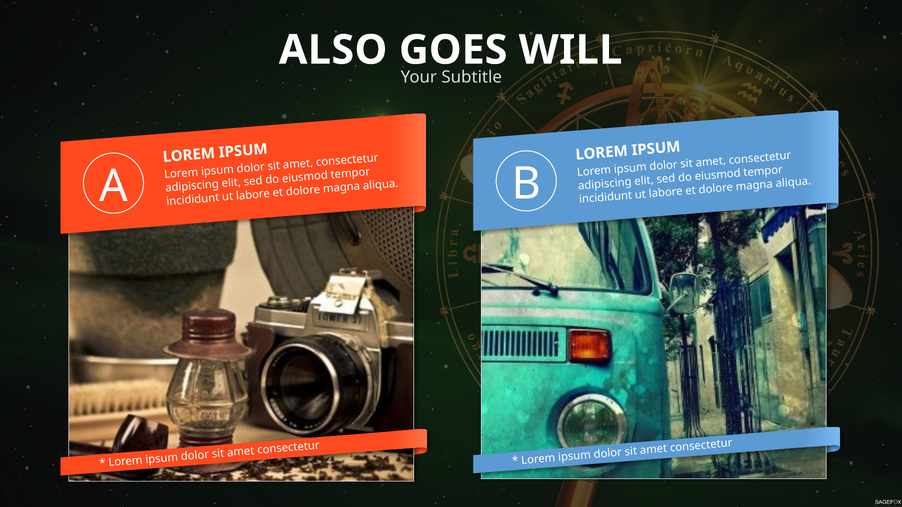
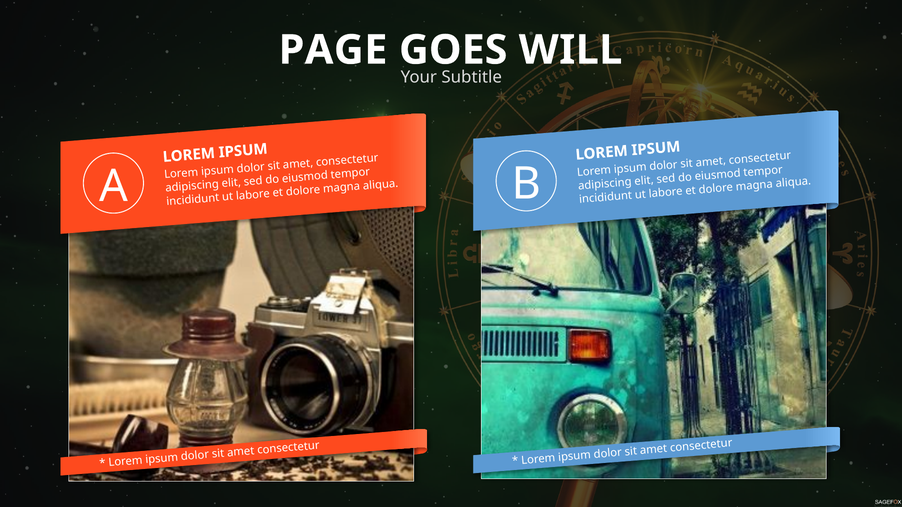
ALSO: ALSO -> PAGE (333, 50)
